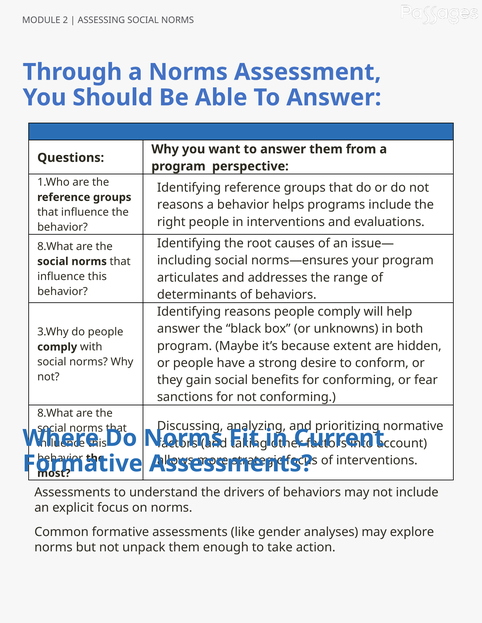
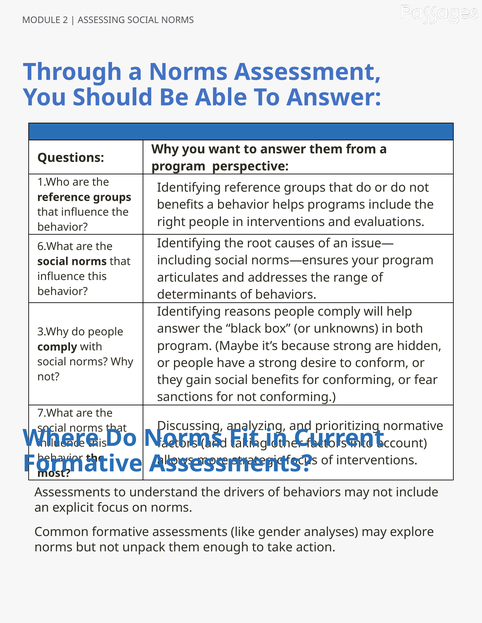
reasons: reasons -> benefits (180, 205)
8.What: 8.What -> 6.What (55, 247)
because extent: extent -> strong (352, 346)
8.What: 8.What -> 7.What (55, 414)
